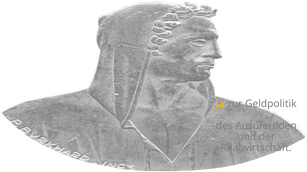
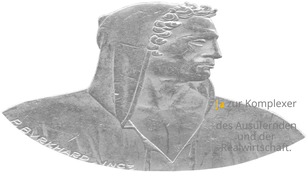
Geldpolitik: Geldpolitik -> Komplexer (271, 104)
